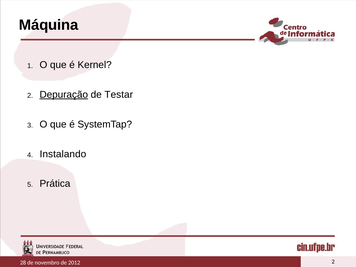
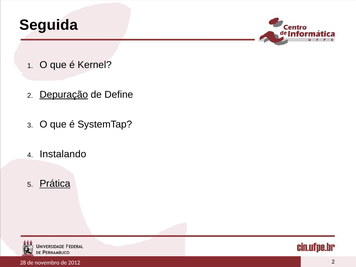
Máquina: Máquina -> Seguida (49, 25)
Testar: Testar -> Define (119, 95)
Prática underline: none -> present (55, 184)
